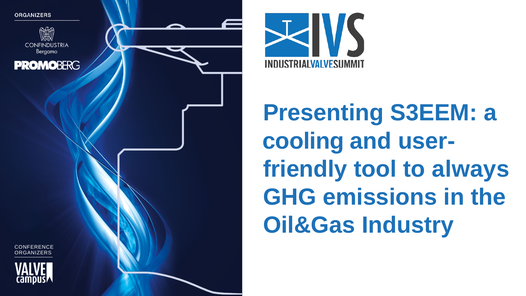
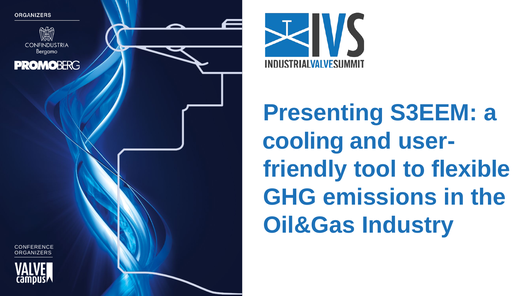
always: always -> flexible (471, 169)
